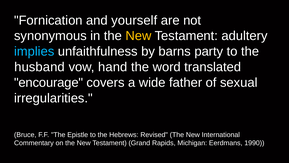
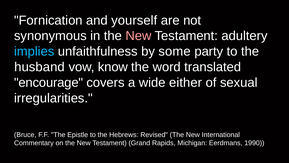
New colour: yellow -> pink (138, 36)
barns: barns -> some (175, 51)
hand: hand -> know (113, 67)
father: father -> either (186, 82)
